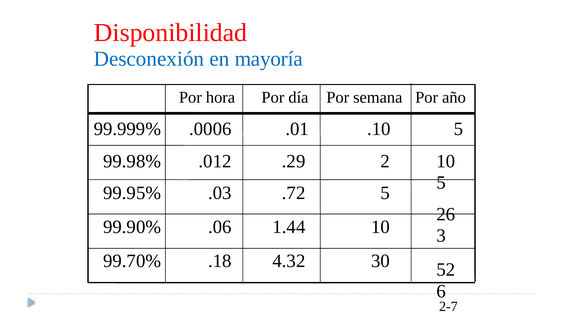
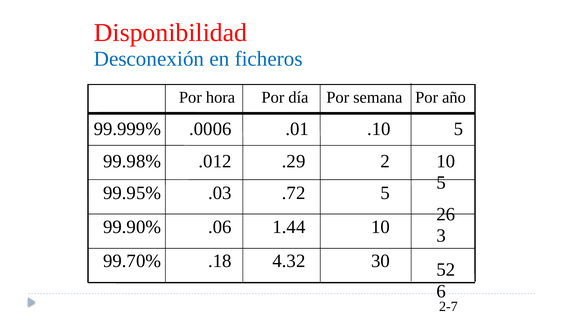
mayoría: mayoría -> ficheros (269, 59)
